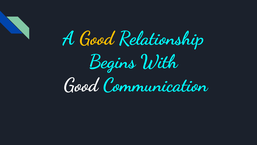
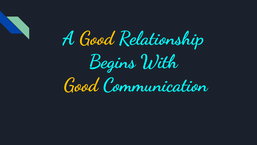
Good colour: white -> yellow (81, 84)
